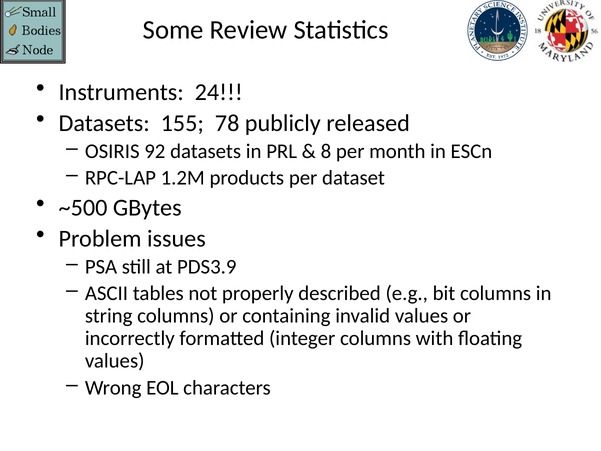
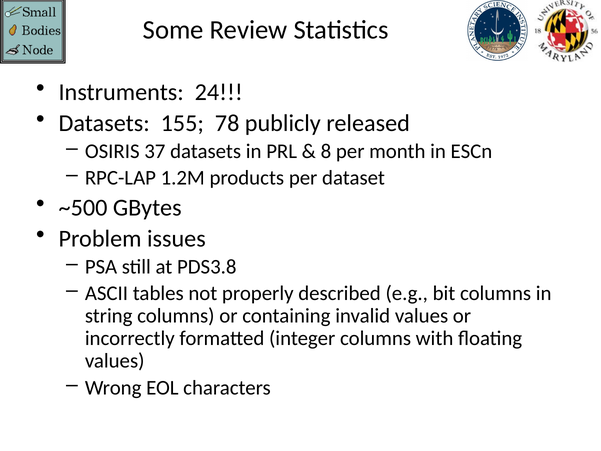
92: 92 -> 37 (155, 151)
PDS3.9: PDS3.9 -> PDS3.8 (207, 267)
